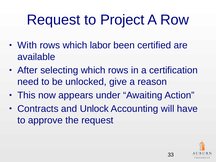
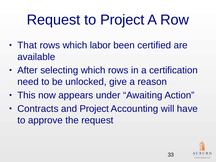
With: With -> That (27, 45)
and Unlock: Unlock -> Project (94, 109)
